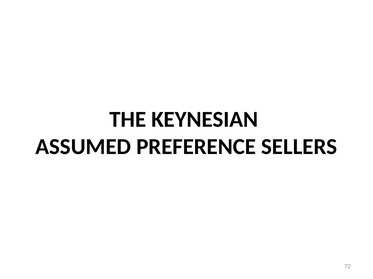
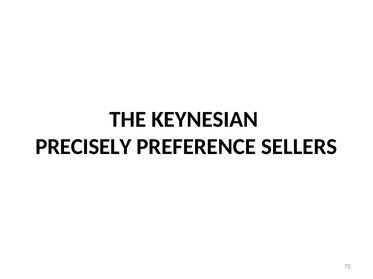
ASSUMED: ASSUMED -> PRECISELY (83, 147)
